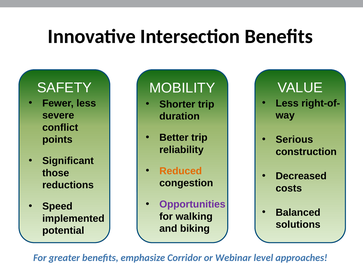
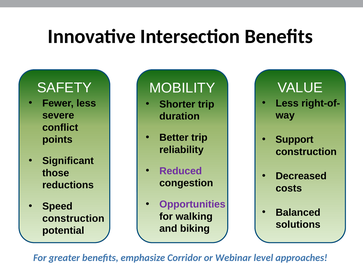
Serious: Serious -> Support (294, 139)
Reduced colour: orange -> purple (181, 170)
implemented: implemented -> construction (73, 218)
